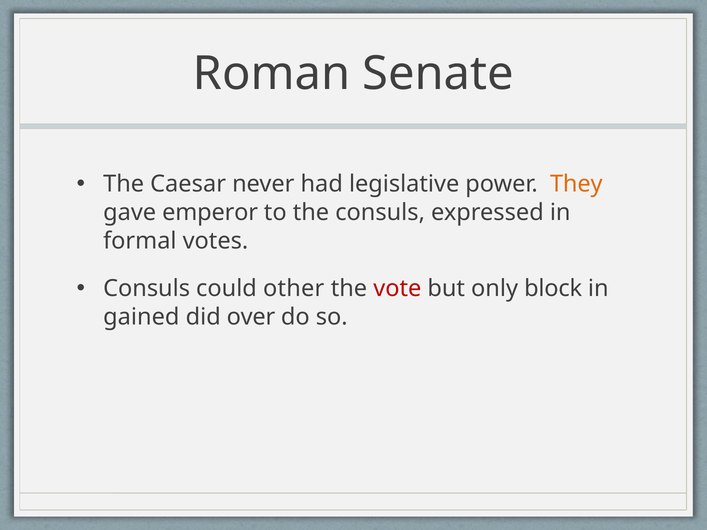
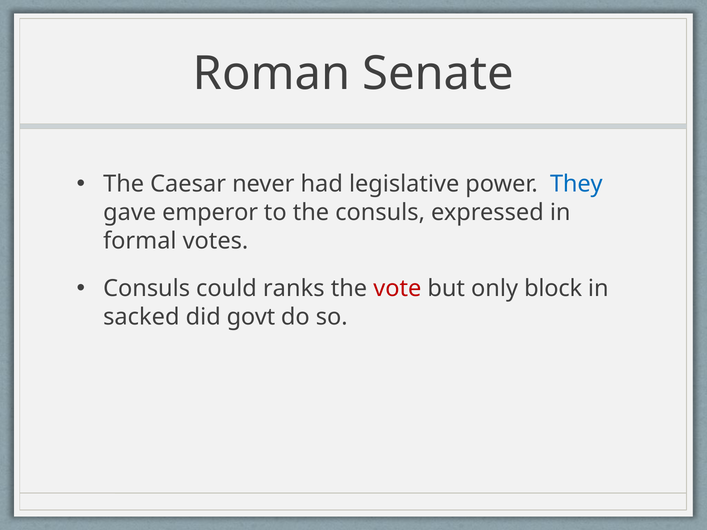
They colour: orange -> blue (576, 184)
other: other -> ranks (294, 289)
gained: gained -> sacked (141, 317)
over: over -> govt (251, 317)
